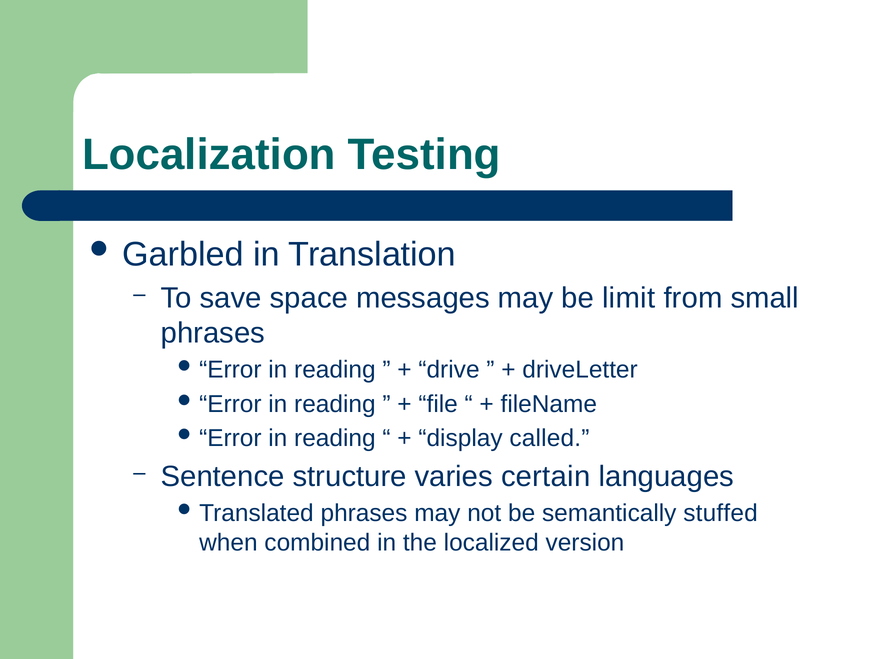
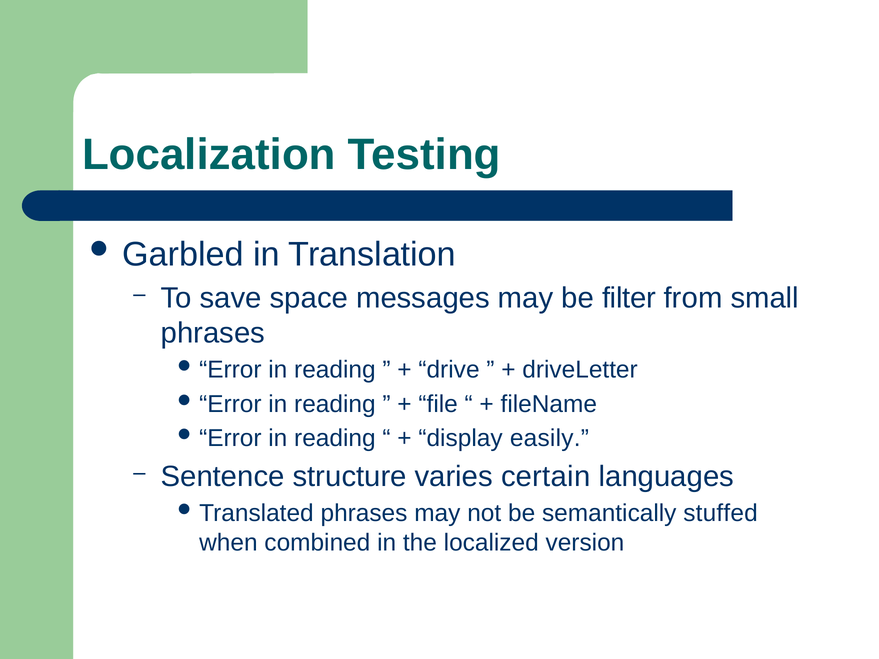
limit: limit -> filter (629, 298)
called: called -> easily (549, 438)
